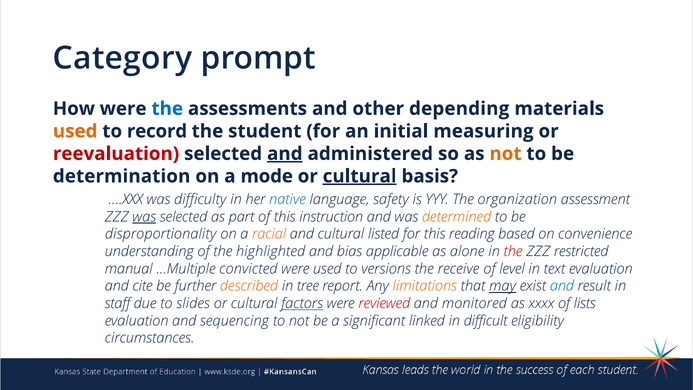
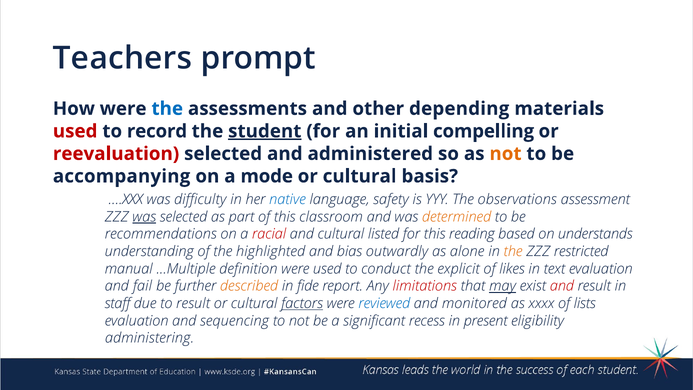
Category: Category -> Teachers (123, 58)
used colour: orange -> red (75, 131)
student underline: none -> present (265, 131)
measuring: measuring -> compelling (484, 131)
and underline: present -> none (285, 154)
determination: determination -> accompanying (122, 176)
cultural underline: present -> none (360, 176)
organization: organization -> observations (517, 199)
instruction: instruction -> classroom (331, 217)
disproportionality: disproportionality -> recommendations (161, 234)
racial colour: orange -> red (269, 234)
convenience: convenience -> understands (595, 234)
applicable: applicable -> outwardly (397, 251)
the colour: red -> orange (513, 251)
convicted: convicted -> definition (248, 269)
versions: versions -> conduct (386, 269)
receive: receive -> explicit (459, 269)
level: level -> likes (512, 269)
cite: cite -> fail (142, 286)
tree: tree -> fide (308, 286)
limitations colour: orange -> red (425, 286)
and colour: blue -> red (562, 286)
to slides: slides -> result (193, 303)
reviewed colour: red -> blue (384, 303)
linked: linked -> recess (427, 321)
difficult: difficult -> present (486, 321)
circumstances: circumstances -> administering (150, 338)
